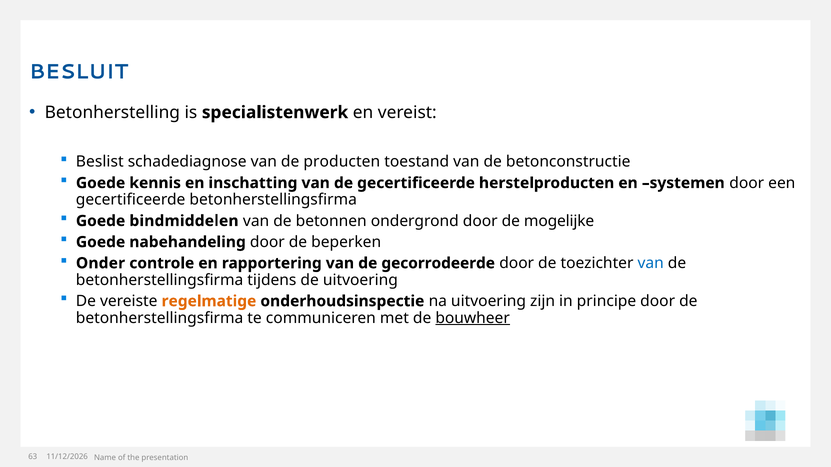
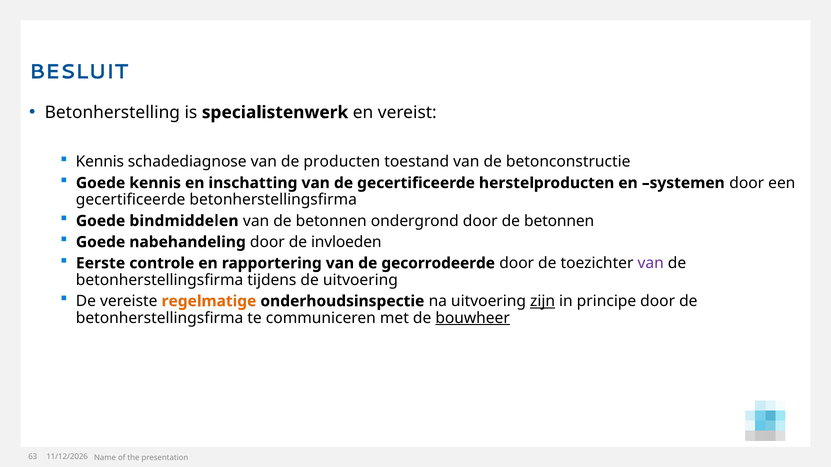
Beslist: Beslist -> Kennis (100, 162)
door de mogelijke: mogelijke -> betonnen (559, 221)
beperken: beperken -> invloeden (346, 242)
Onder: Onder -> Eerste (101, 263)
van colour: blue -> purple (651, 263)
zijn underline: none -> present (543, 301)
